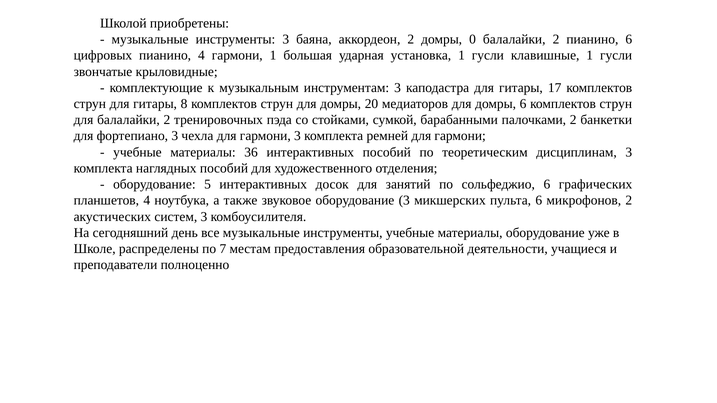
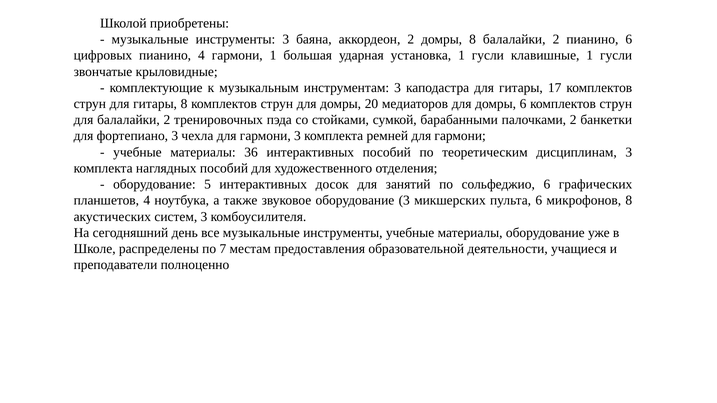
домры 0: 0 -> 8 (472, 39)
микрофонов 2: 2 -> 8 (629, 201)
